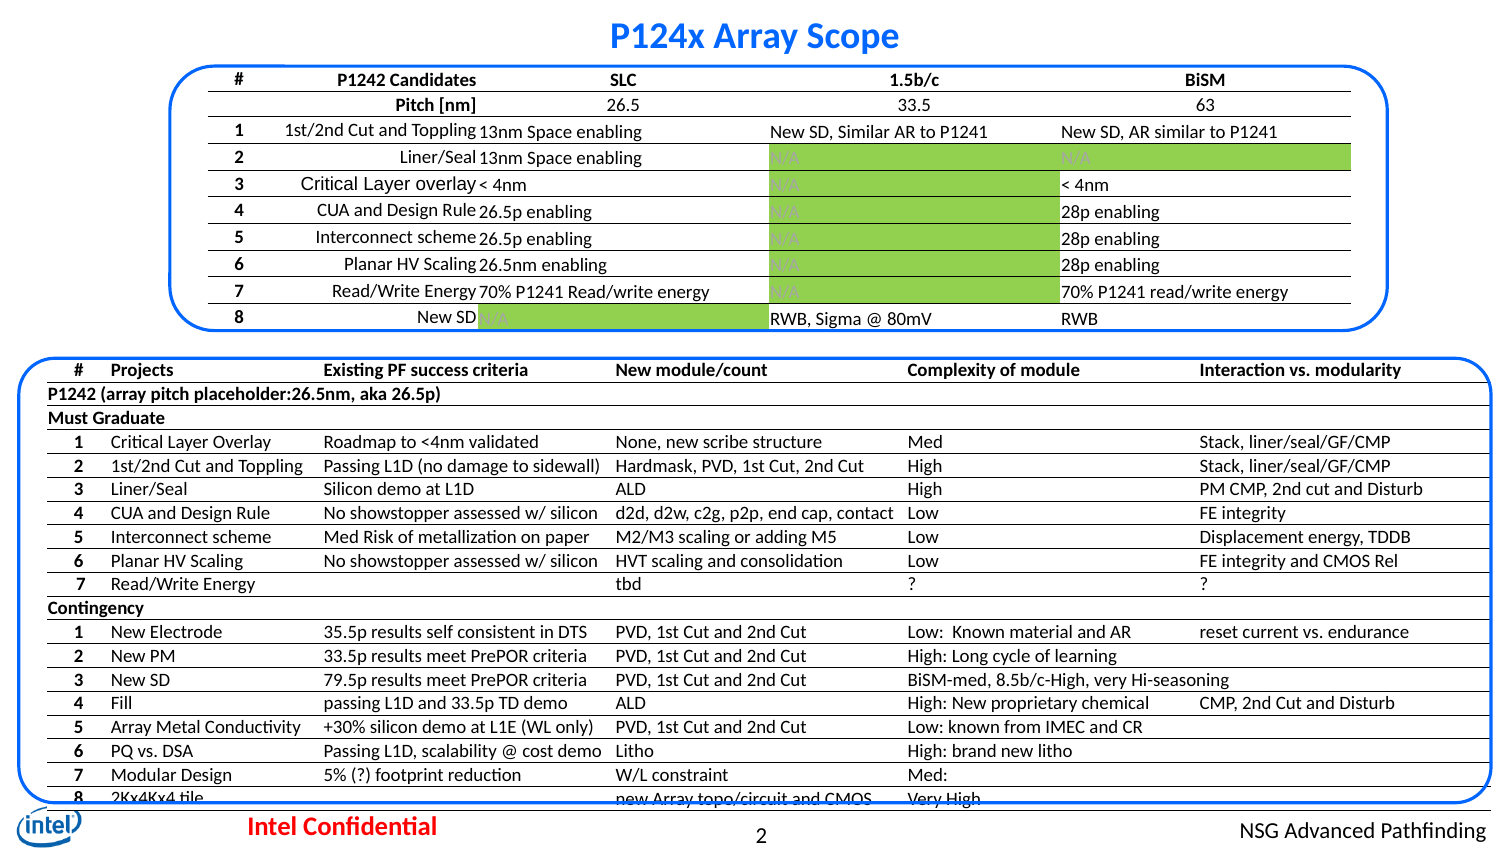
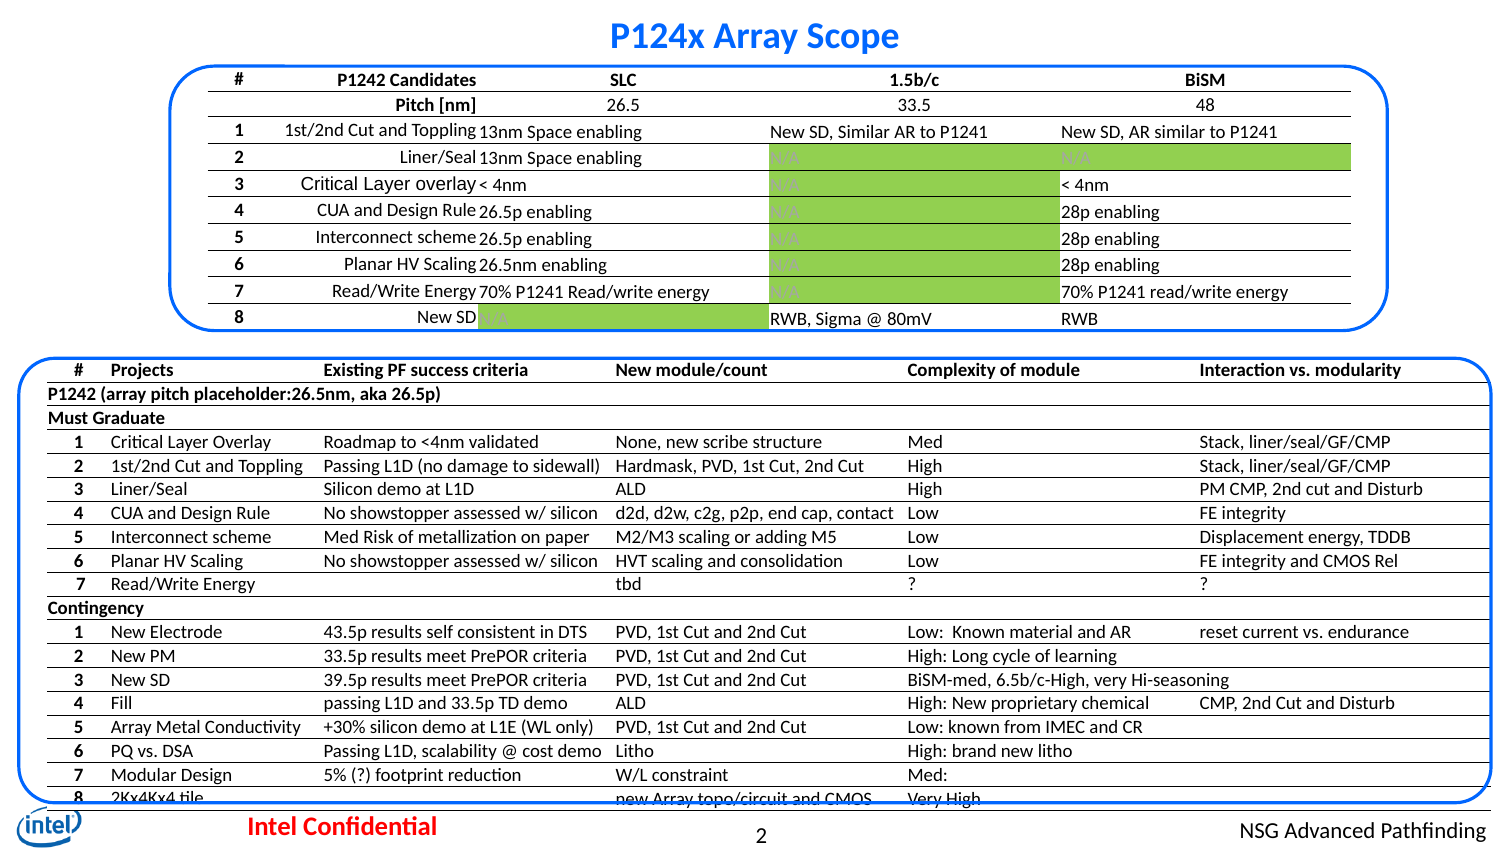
63: 63 -> 48 (1205, 105)
35.5p: 35.5p -> 43.5p (345, 632)
79.5p: 79.5p -> 39.5p (345, 679)
8.5b/c-High: 8.5b/c-High -> 6.5b/c-High (1043, 679)
